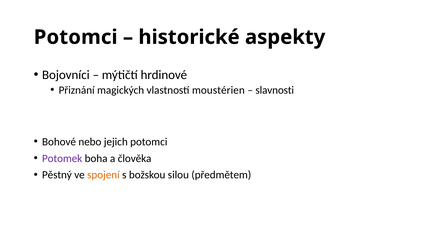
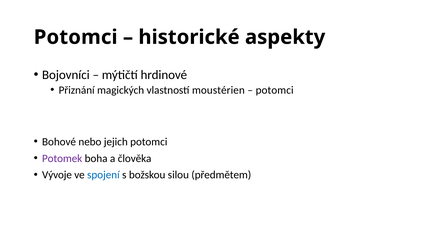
slavnosti: slavnosti -> potomci (275, 90)
Pěstný: Pěstný -> Vývoje (57, 175)
spojení colour: orange -> blue (103, 175)
